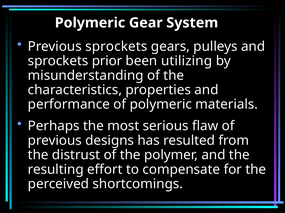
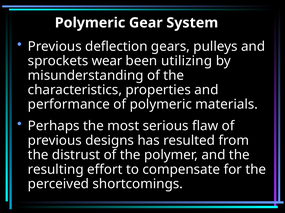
Previous sprockets: sprockets -> deflection (116, 47)
prior: prior -> wear (107, 61)
